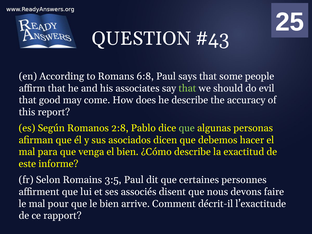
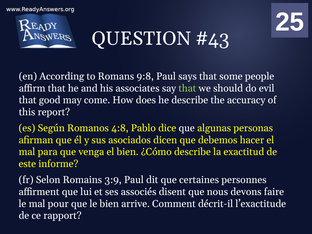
6:8: 6:8 -> 9:8 (145, 76)
2:8: 2:8 -> 4:8 (120, 128)
que colour: light green -> white (187, 128)
3:5: 3:5 -> 3:9 (113, 180)
